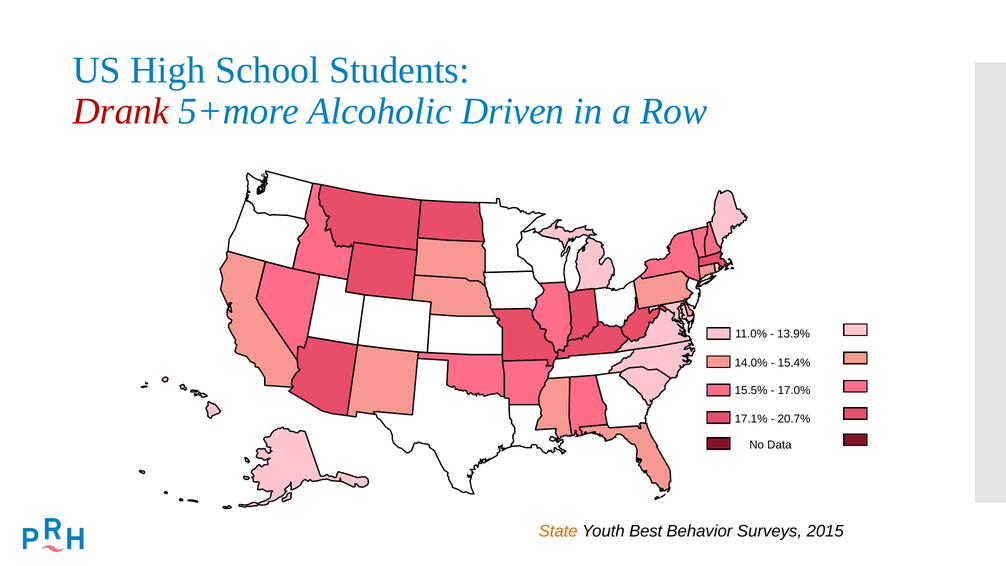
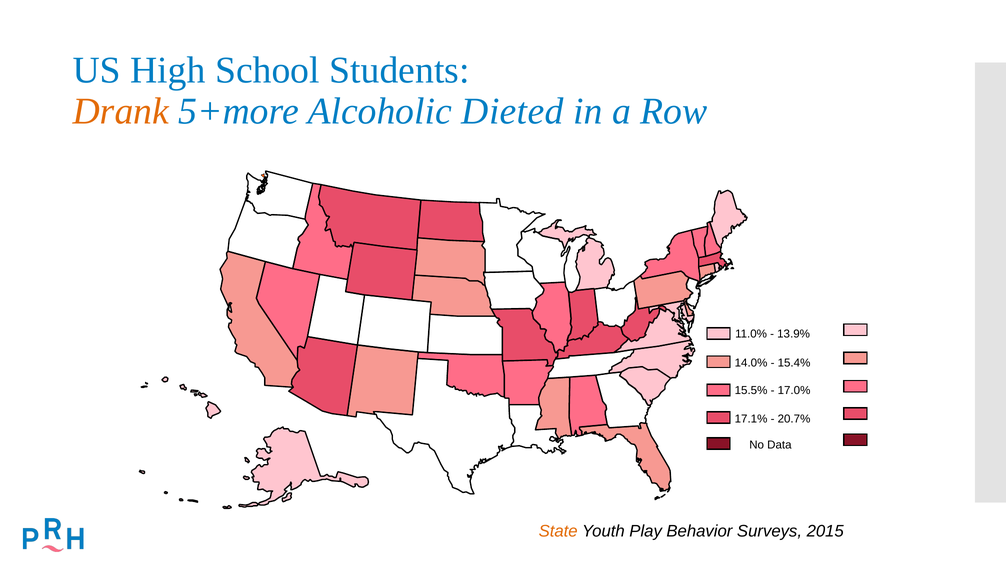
Drank colour: red -> orange (121, 111)
Driven: Driven -> Dieted (513, 111)
Best: Best -> Play (646, 531)
